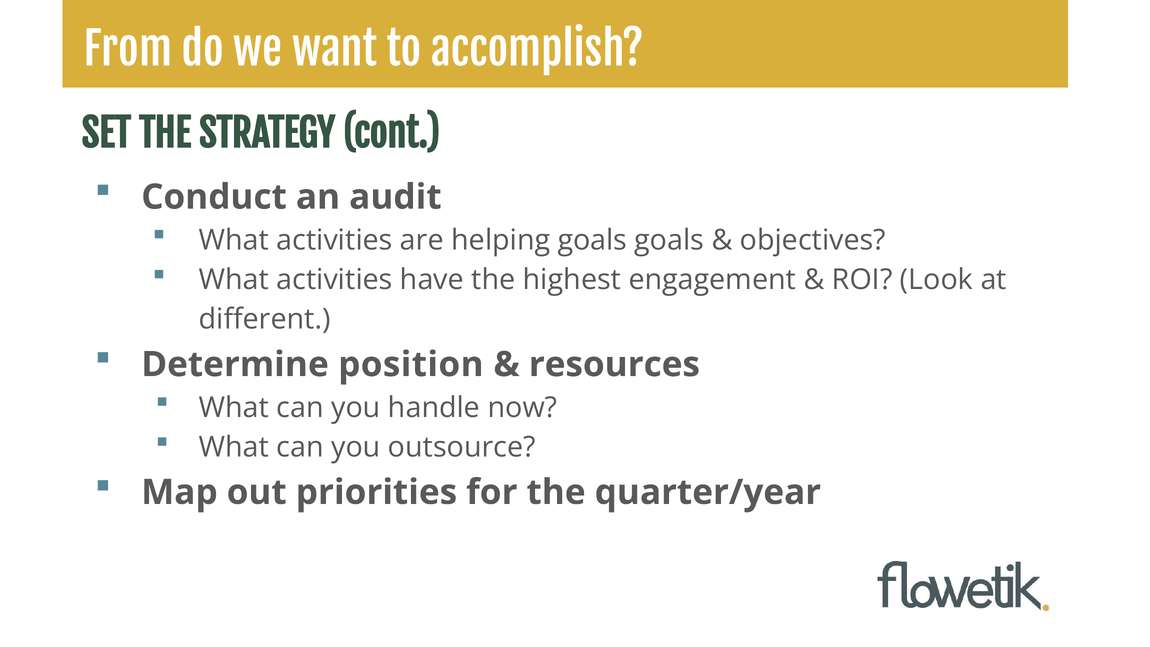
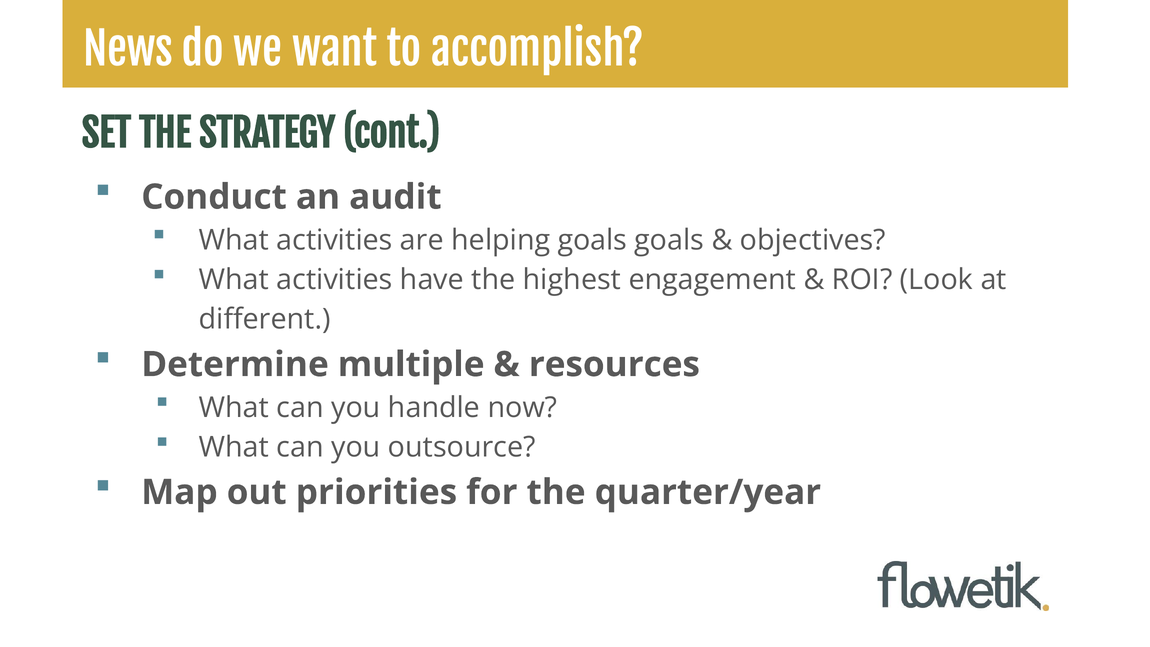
From: From -> News (128, 51)
position: position -> multiple (411, 364)
